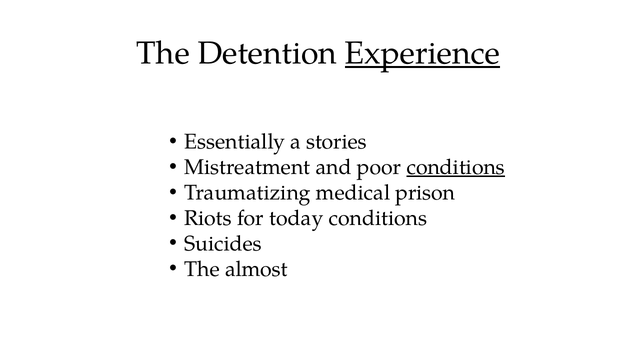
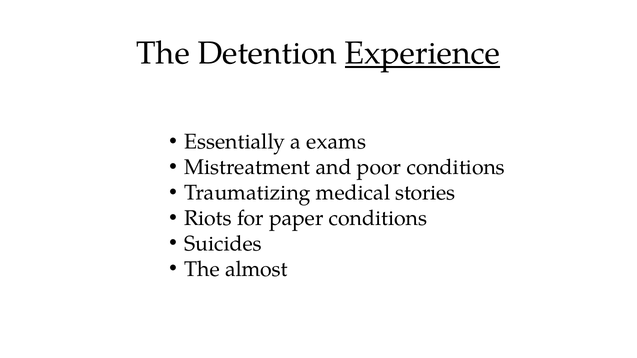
stories: stories -> exams (336, 142)
conditions underline: present -> none (456, 167)
prison: prison -> stories (425, 193)
today: today -> paper (296, 218)
